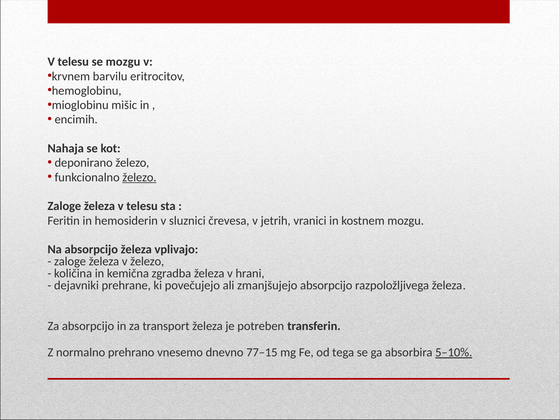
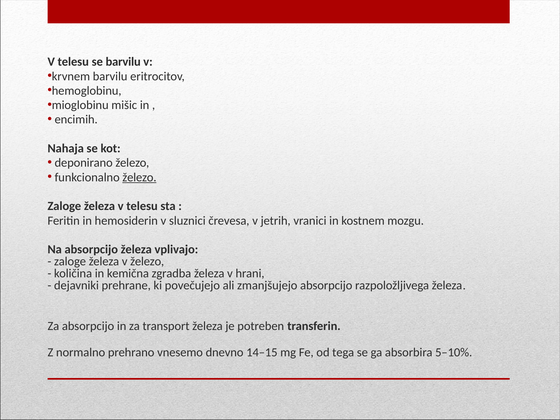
se mozgu: mozgu -> barvilu (123, 62)
77–15: 77–15 -> 14–15 (262, 352)
5–10% underline: present -> none (454, 352)
